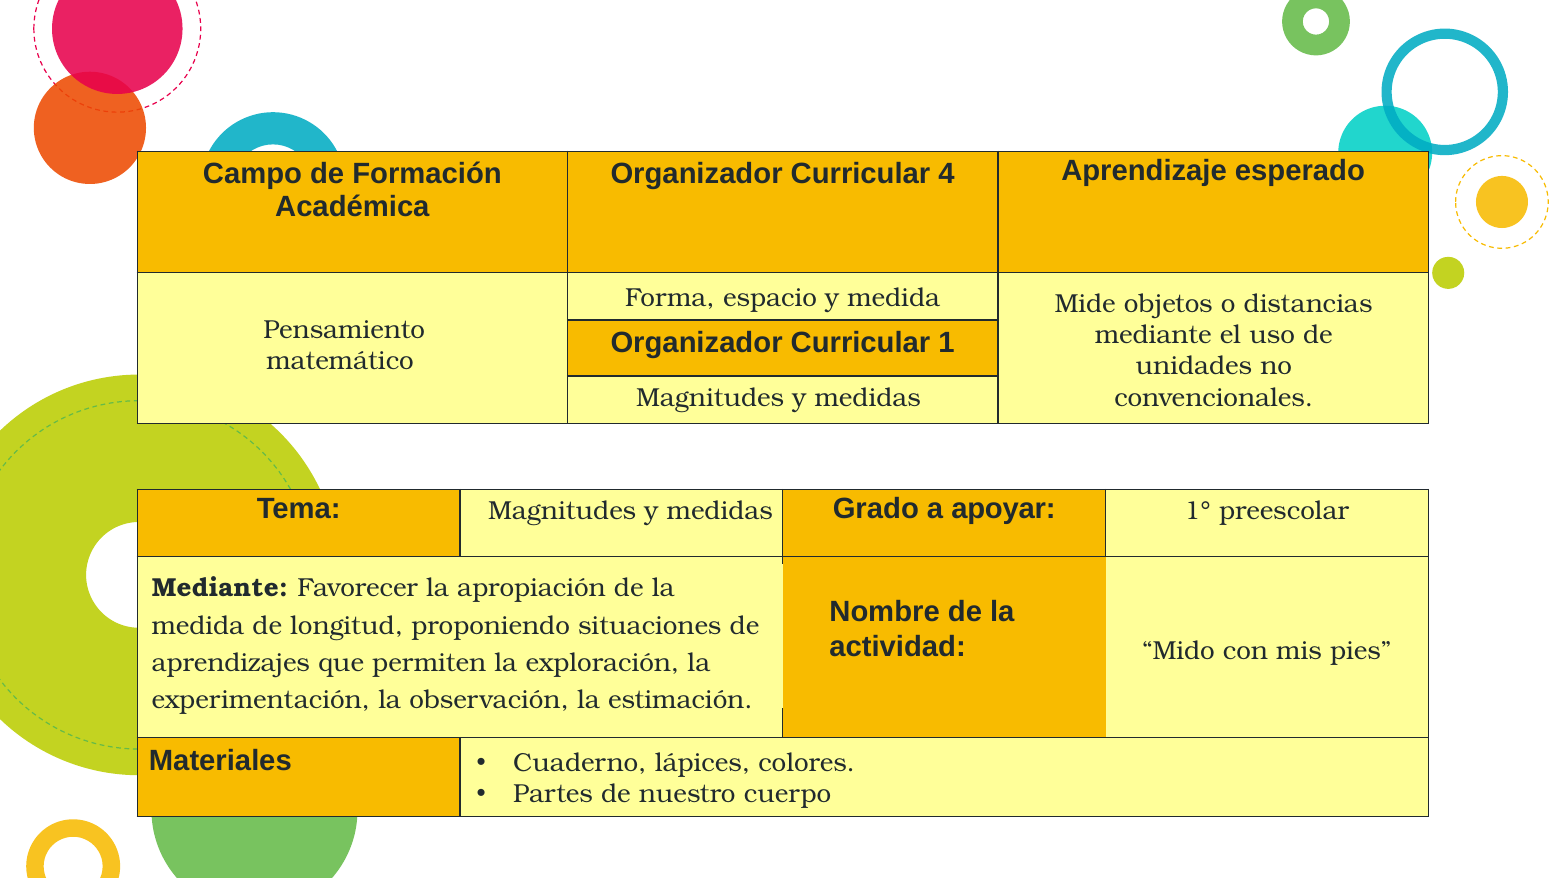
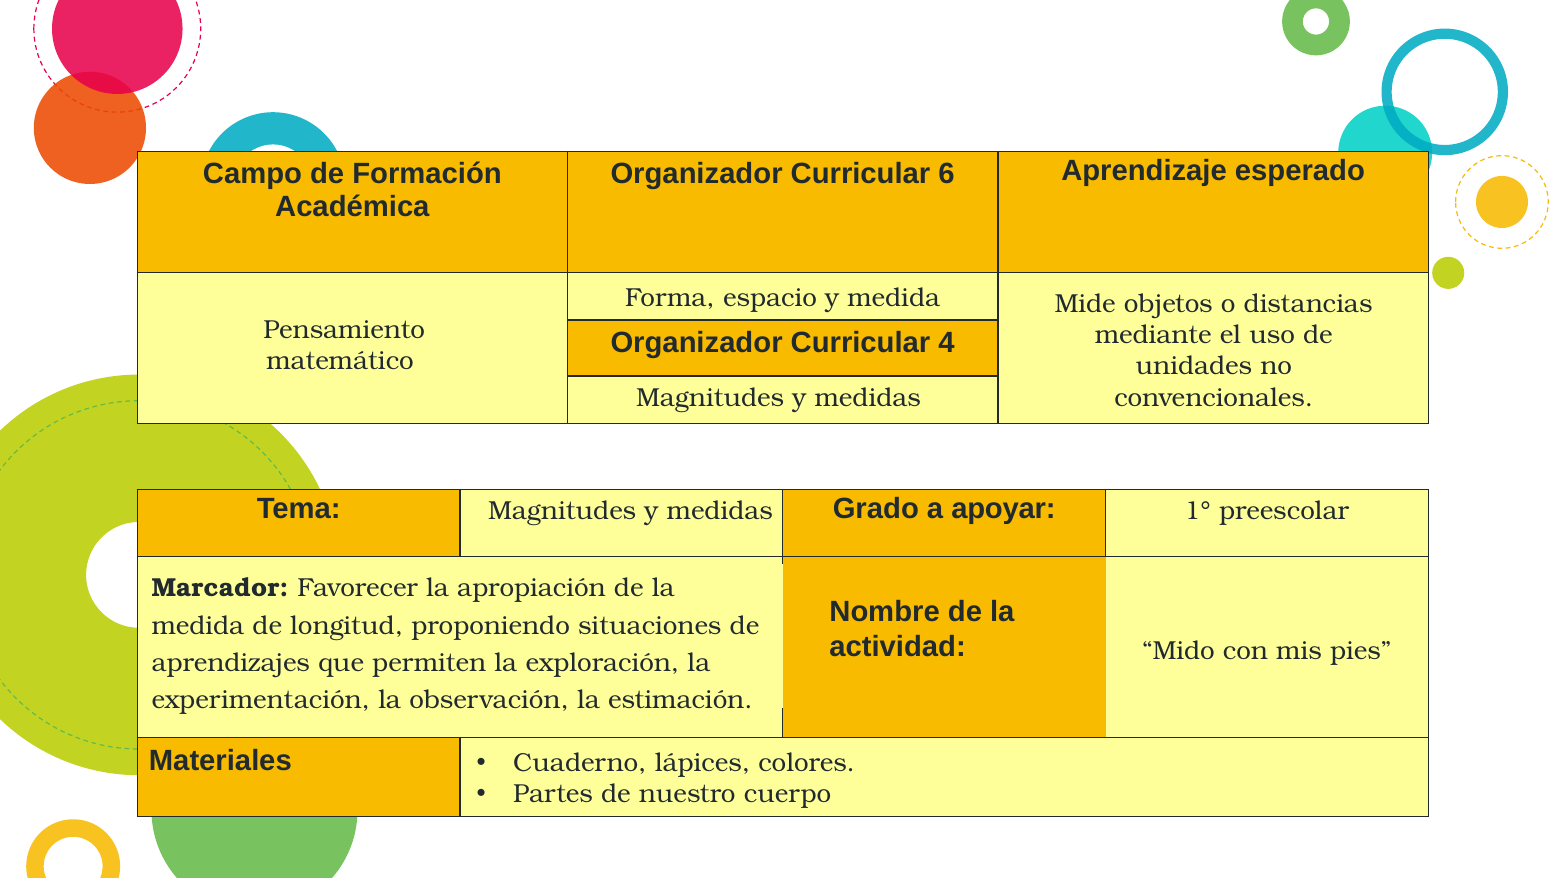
4: 4 -> 6 (947, 174)
1: 1 -> 4 (947, 343)
Mediante: Mediante -> Marcador (220, 588)
